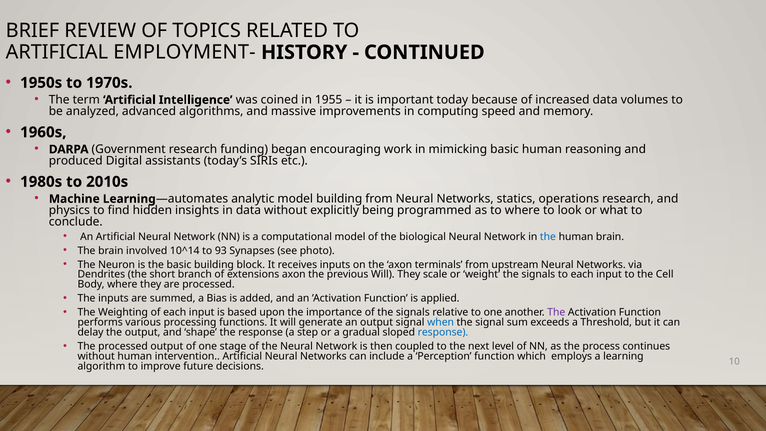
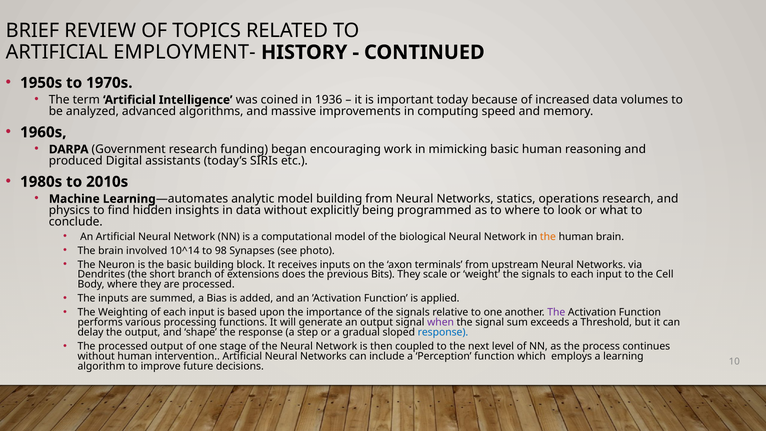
1955: 1955 -> 1936 (329, 100)
the colour: blue -> orange (548, 237)
93: 93 -> 98 (221, 251)
extensions axon: axon -> does (294, 274)
previous Will: Will -> Bits (383, 274)
when colour: blue -> purple (441, 322)
